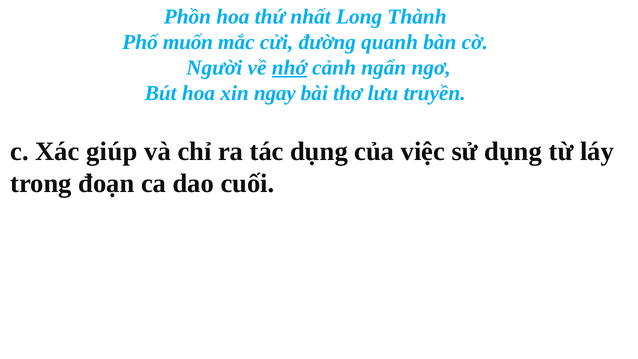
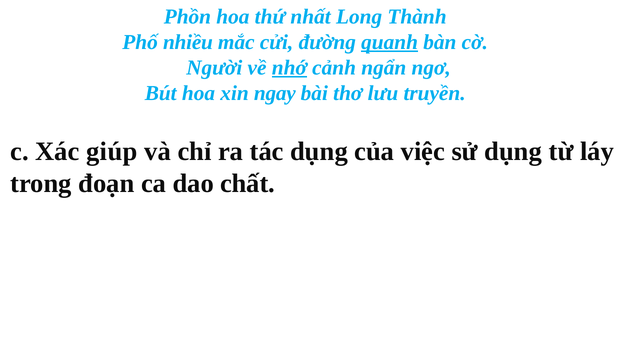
muốn: muốn -> nhiều (188, 42)
quanh underline: none -> present (390, 42)
cuối: cuối -> chất (248, 183)
